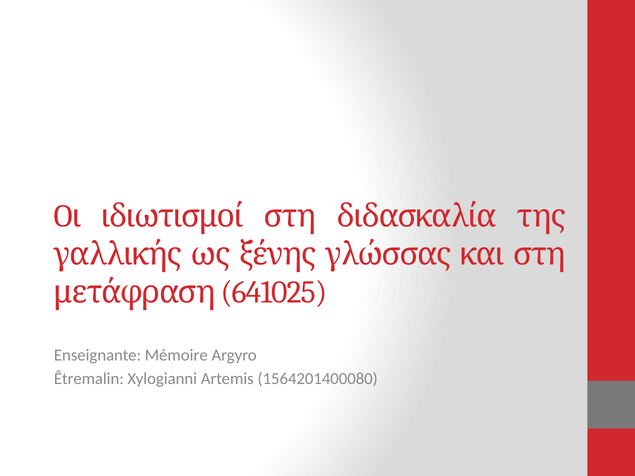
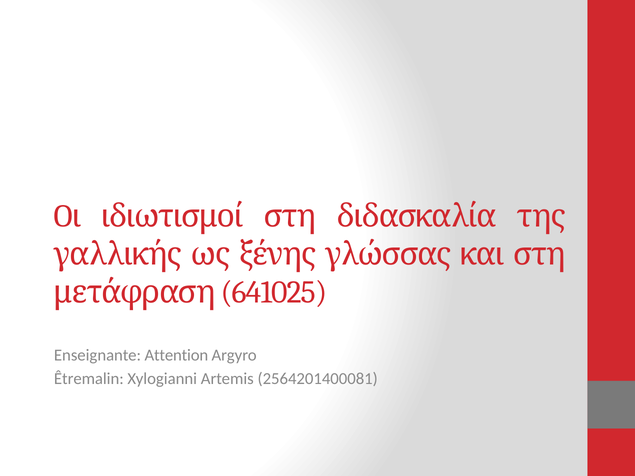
Mémoire: Mémoire -> Attention (176, 356)
1564201400080: 1564201400080 -> 2564201400081 (318, 379)
